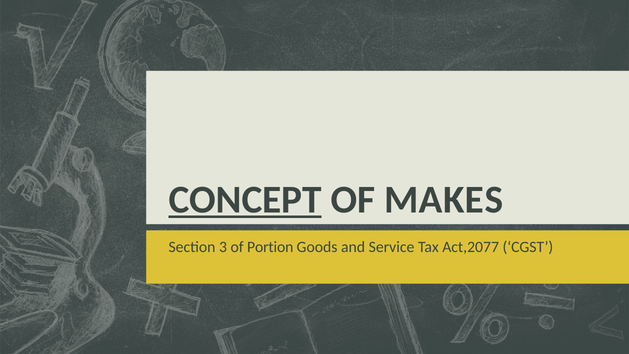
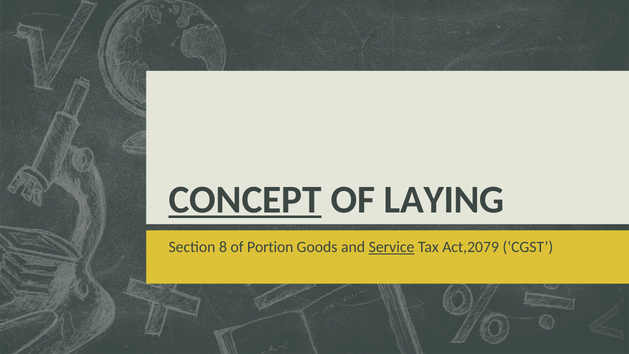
MAKES: MAKES -> LAYING (444, 200)
3: 3 -> 8 (223, 247)
Service underline: none -> present (392, 247)
Act,2077: Act,2077 -> Act,2079 (471, 247)
